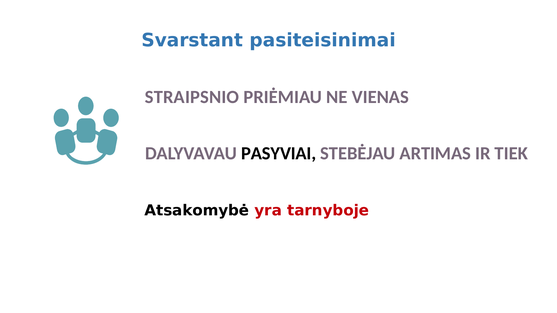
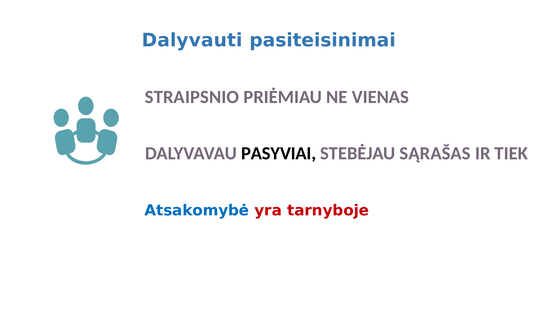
Svarstant: Svarstant -> Dalyvauti (192, 40)
ARTIMAS: ARTIMAS -> SĄRAŠAS (435, 154)
Atsakomybė colour: black -> blue (197, 211)
